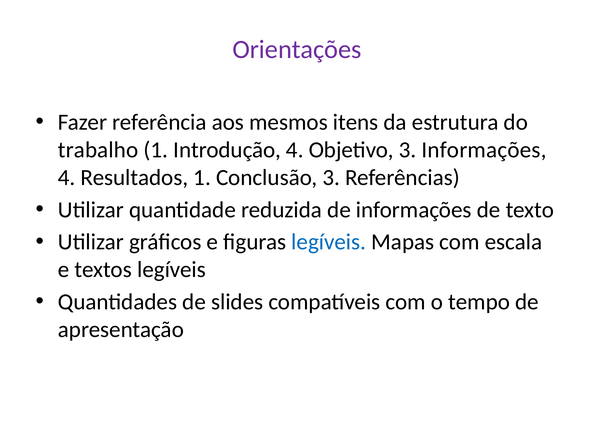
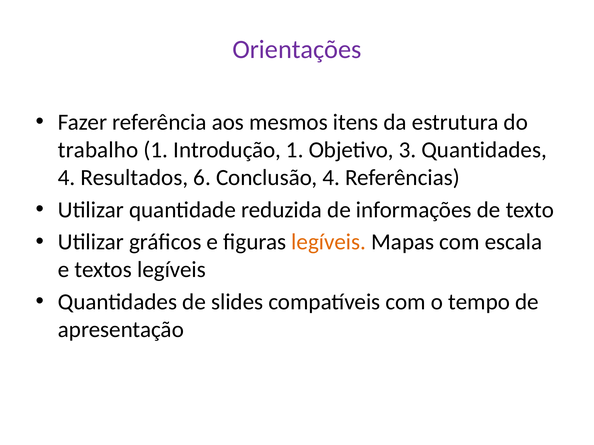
Introdução 4: 4 -> 1 (295, 150)
3 Informações: Informações -> Quantidades (484, 150)
Resultados 1: 1 -> 6 (202, 178)
Conclusão 3: 3 -> 4 (331, 178)
legíveis colour: blue -> orange (329, 242)
